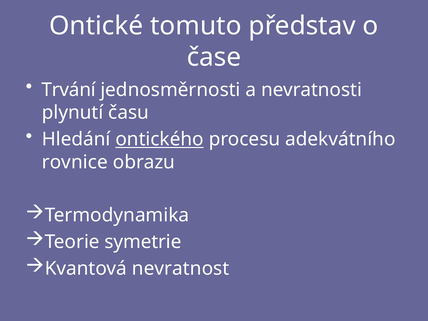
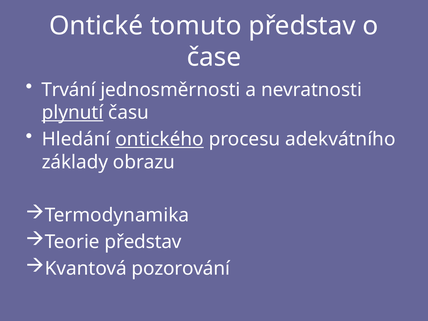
plynutí underline: none -> present (73, 113)
rovnice: rovnice -> základy (75, 162)
Teorie symetrie: symetrie -> představ (143, 242)
nevratnost: nevratnost -> pozorování (181, 269)
